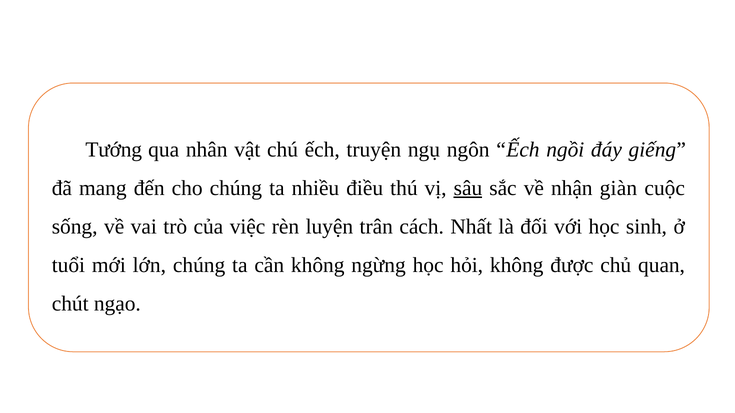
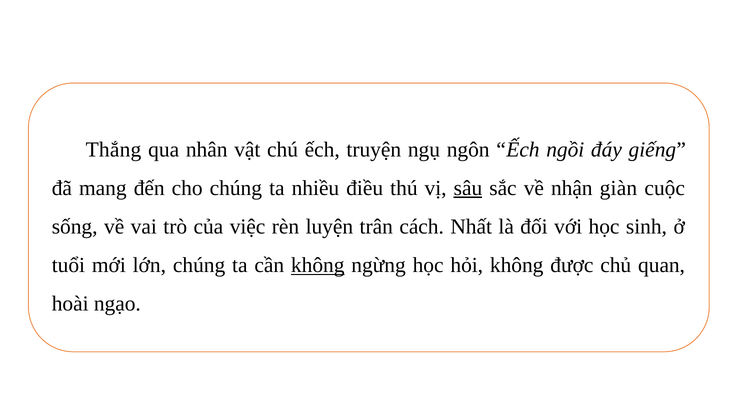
Tướng: Tướng -> Thắng (114, 150)
không underline: none -> present (318, 266)
chút: chút -> hoài (70, 304)
